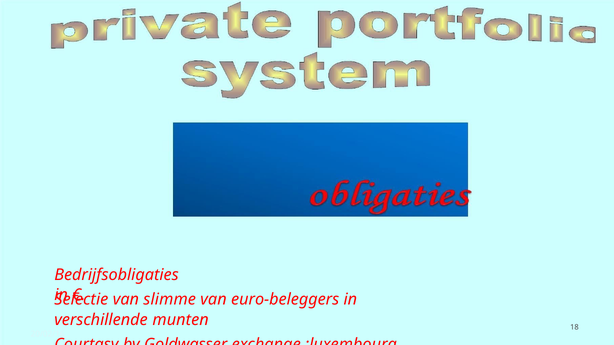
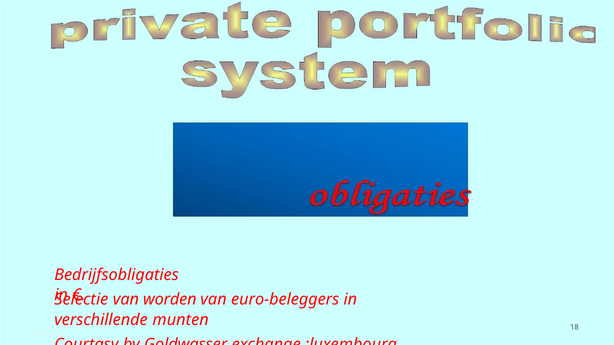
slimme: slimme -> worden (170, 300)
